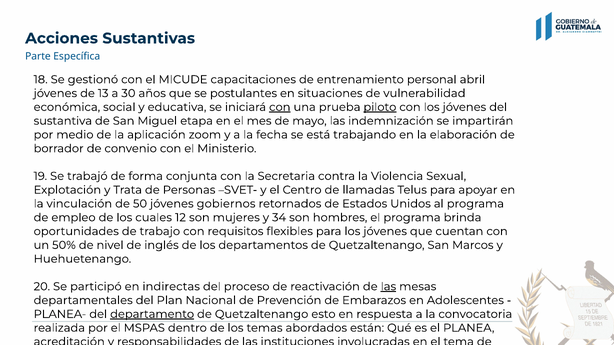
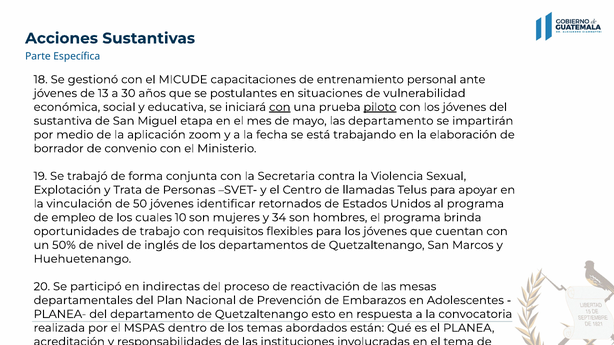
abril: abril -> ante (473, 80)
las indemnización: indemnización -> departamento (391, 121)
gobiernos: gobiernos -> identificar (226, 204)
12: 12 -> 10 (181, 218)
las underline: present -> none (388, 287)
departamento underline: present -> none (152, 314)
